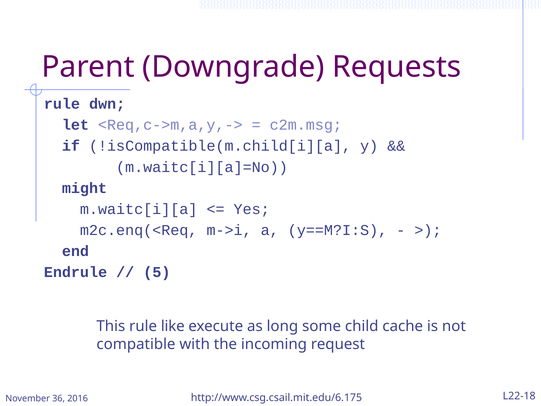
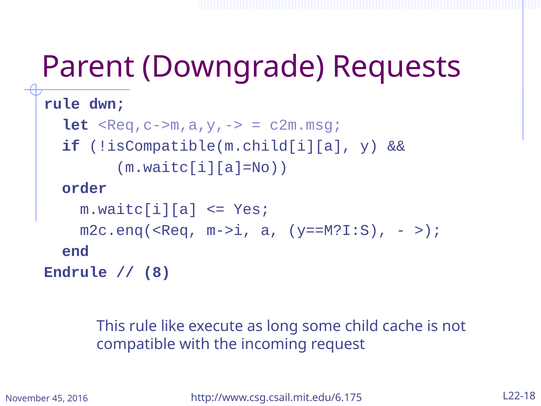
might: might -> order (84, 188)
5: 5 -> 8 (157, 272)
36: 36 -> 45 (59, 398)
